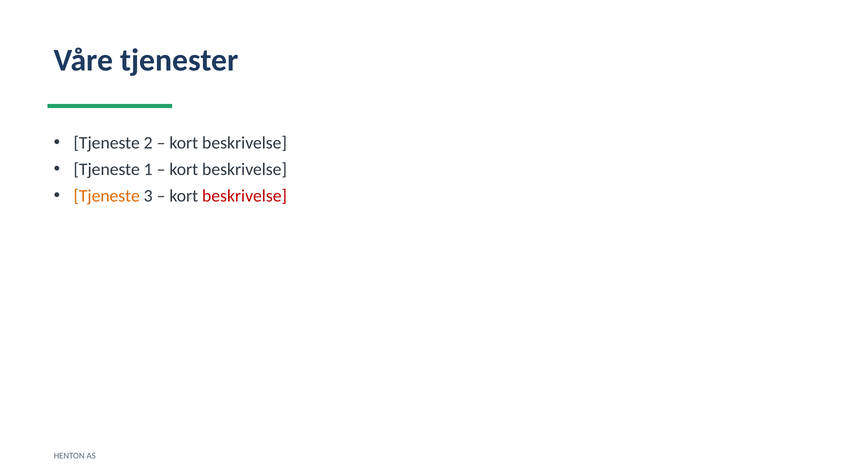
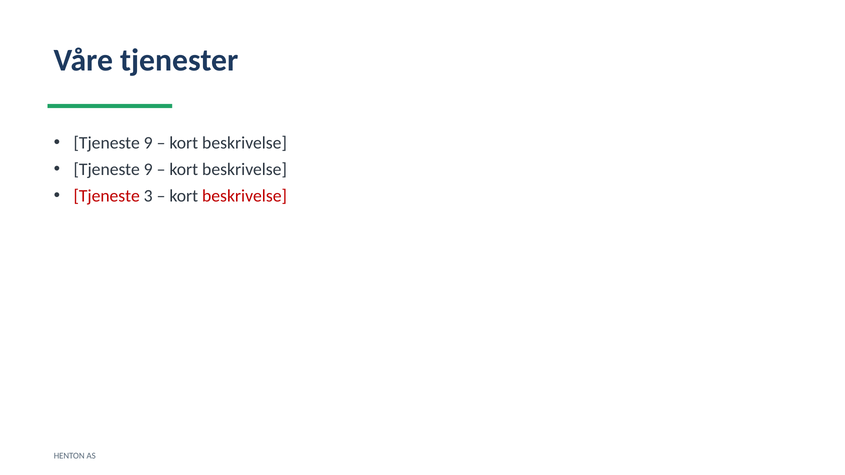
2: 2 -> 9 (148, 143)
1: 1 -> 9 (148, 170)
Tjeneste colour: orange -> red (107, 196)
